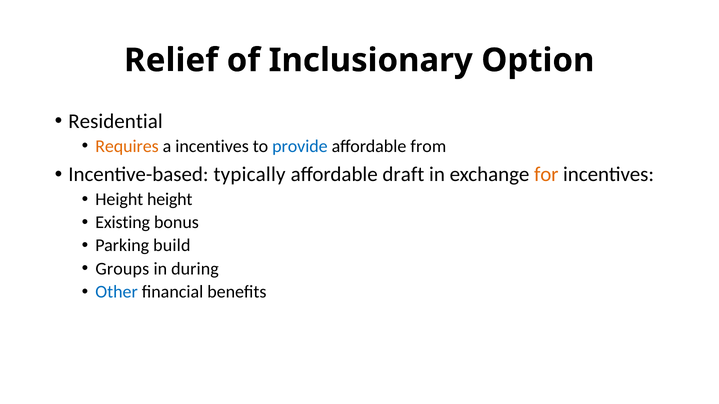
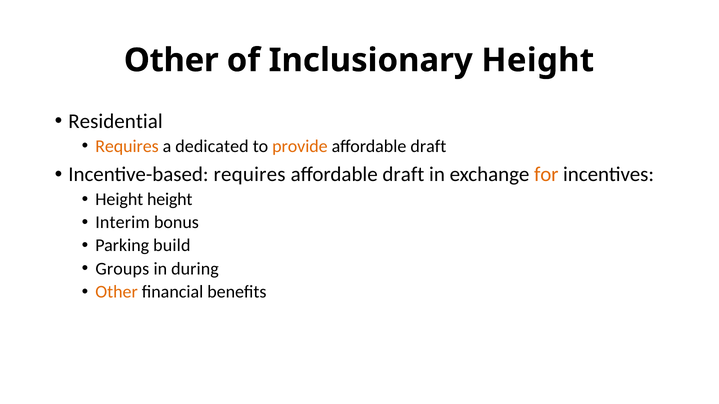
Relief: Relief -> Other (171, 60)
Inclusionary Option: Option -> Height (538, 60)
a incentives: incentives -> dedicated (212, 146)
provide colour: blue -> orange (300, 146)
from: from -> draft (428, 146)
Incentive-based typically: typically -> requires (250, 175)
Existing: Existing -> Interim (123, 223)
Other colour: blue -> orange (117, 292)
